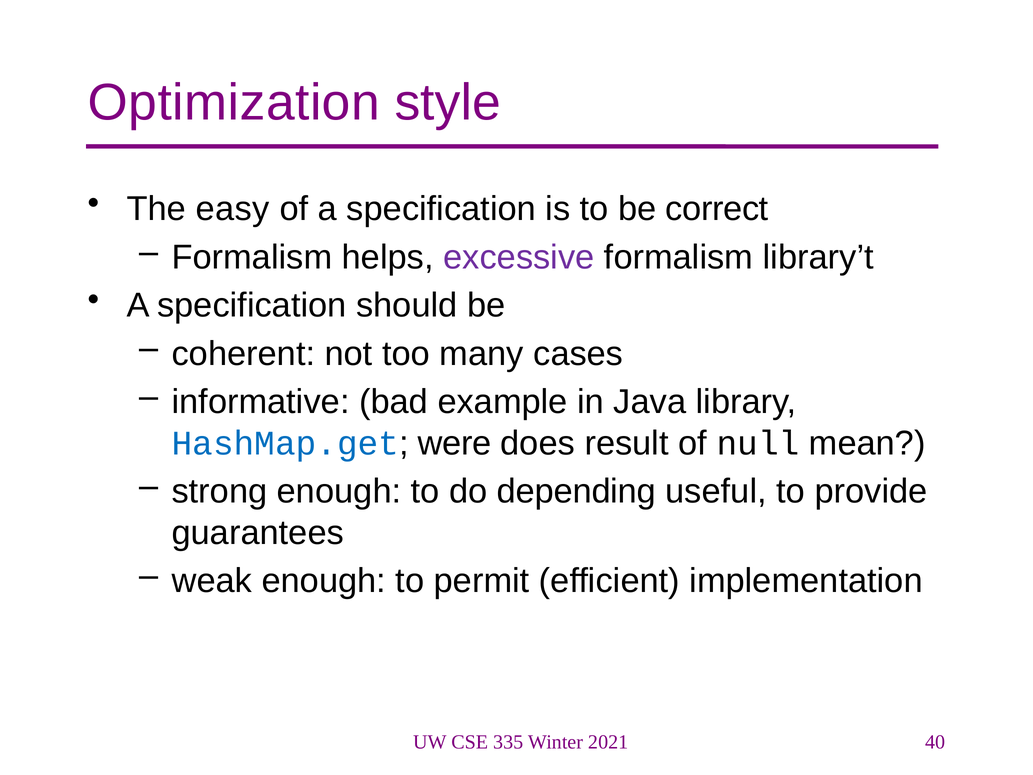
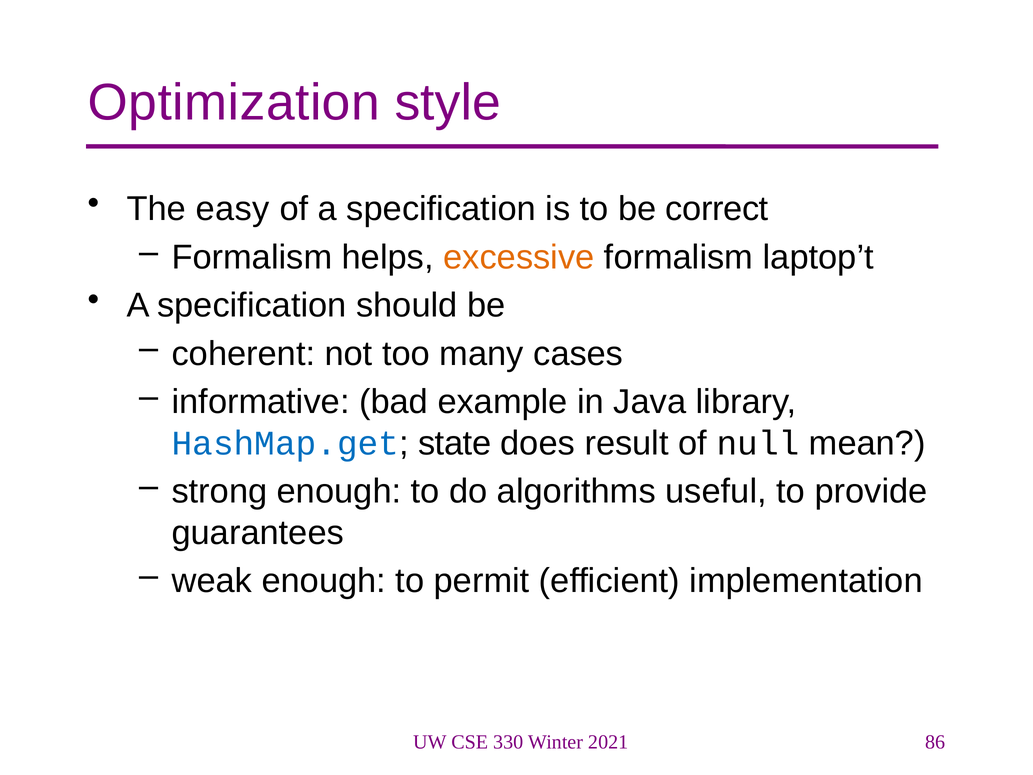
excessive colour: purple -> orange (519, 257)
library’t: library’t -> laptop’t (818, 257)
were: were -> state (455, 443)
depending: depending -> algorithms (576, 491)
335: 335 -> 330 (508, 742)
40: 40 -> 86 (935, 742)
